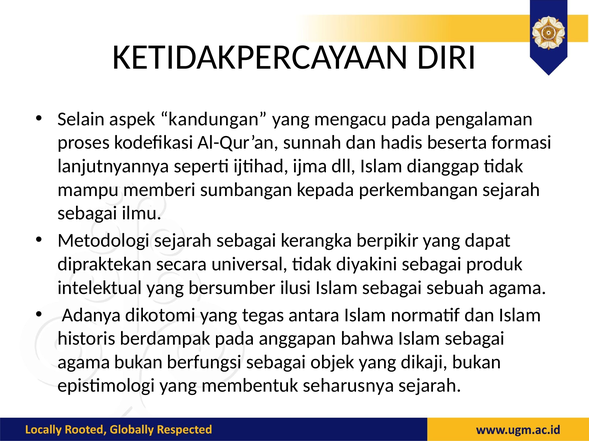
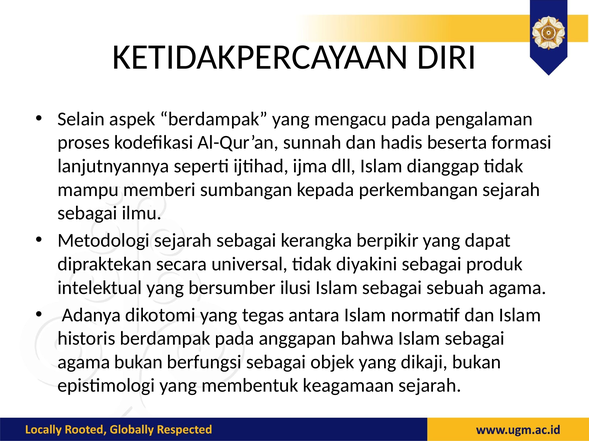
aspek kandungan: kandungan -> berdampak (214, 119)
seharusnya: seharusnya -> keagamaan (349, 386)
